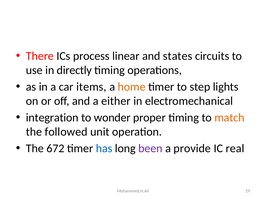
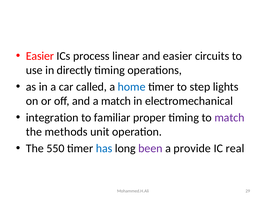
There: There -> Easier (40, 56)
and states: states -> easier (178, 56)
items: items -> called (91, 87)
home colour: orange -> blue (132, 87)
a either: either -> match (116, 101)
wonder: wonder -> familiar (112, 117)
match colour: orange -> purple (229, 117)
followed: followed -> methods (66, 131)
672: 672 -> 550 (55, 148)
